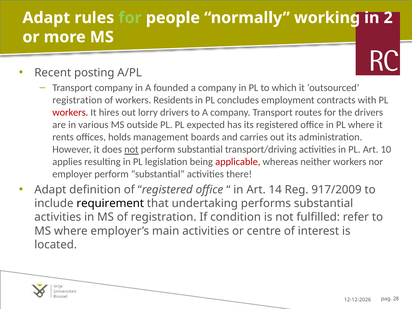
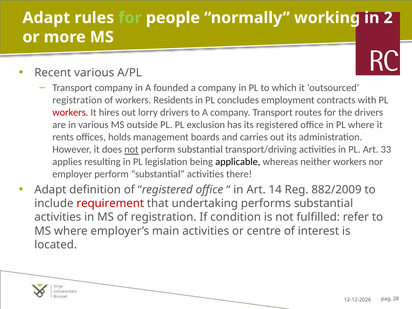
Recent posting: posting -> various (94, 73)
expected: expected -> exclusion (206, 125)
10: 10 -> 33 (386, 150)
applicable colour: red -> black (238, 162)
917/2009: 917/2009 -> 882/2009 (336, 190)
requirement colour: black -> red (110, 203)
